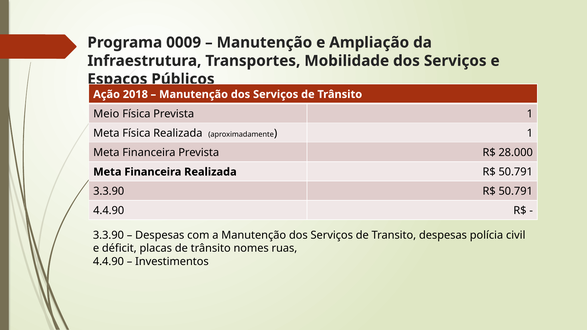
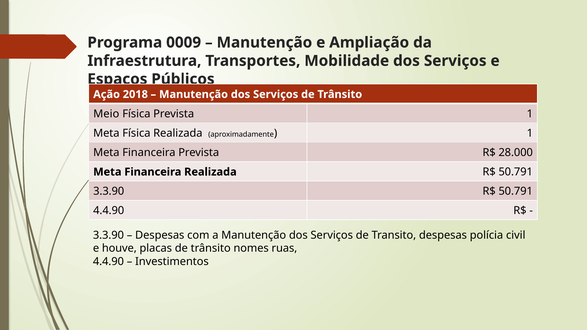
déficit: déficit -> houve (119, 249)
